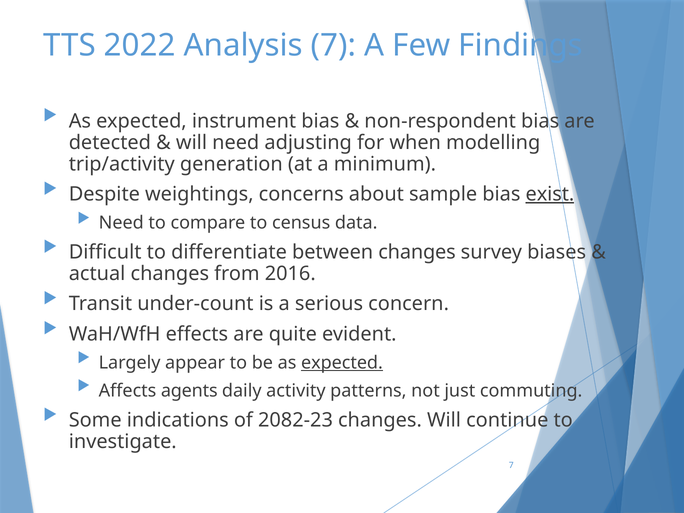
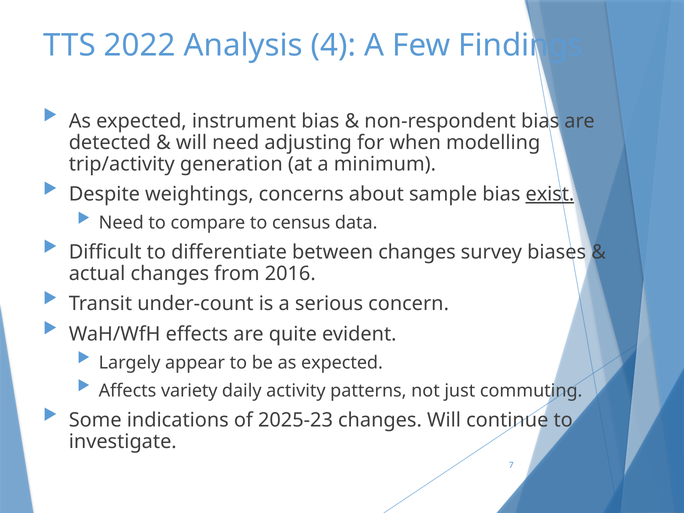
Analysis 7: 7 -> 4 (333, 46)
expected underline: present -> none (342, 363)
agents: agents -> variety (189, 391)
2082-23: 2082-23 -> 2025-23 (295, 420)
